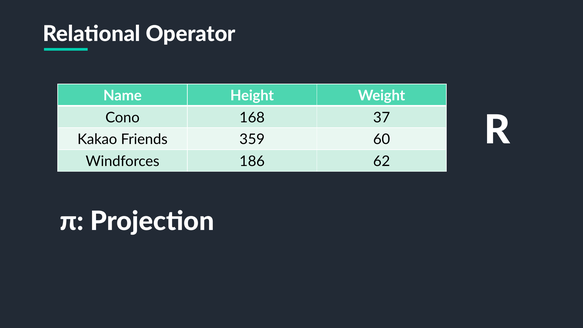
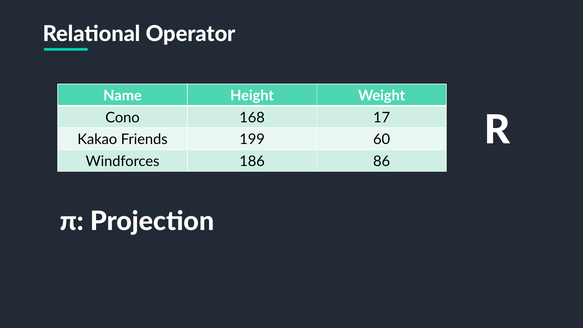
37: 37 -> 17 (382, 118)
359: 359 -> 199 (252, 139)
62: 62 -> 86 (382, 161)
